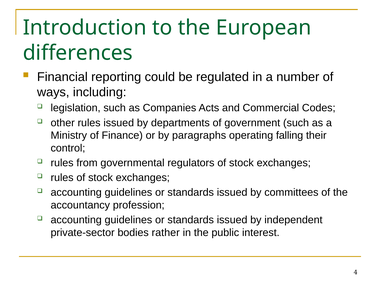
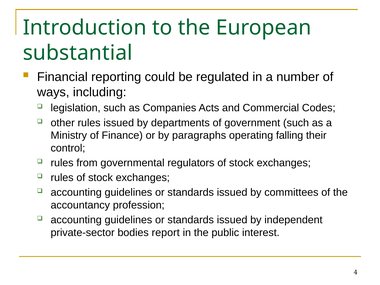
differences: differences -> substantial (78, 53)
rather: rather -> report (166, 233)
